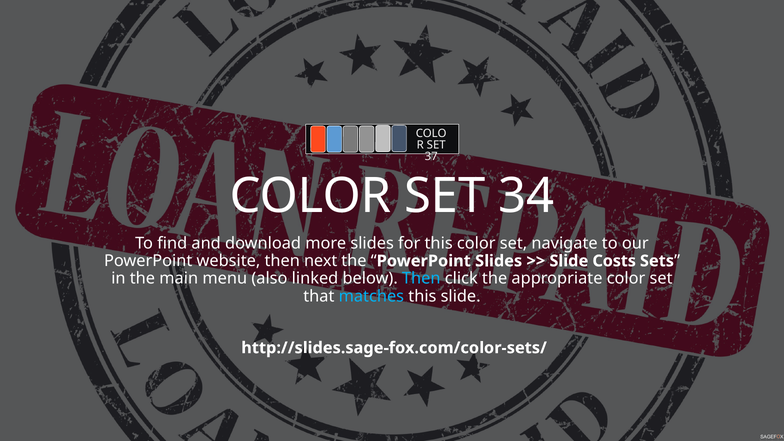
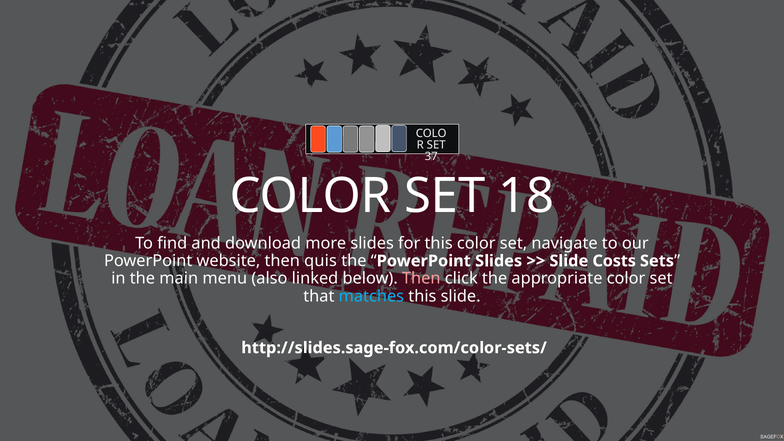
34: 34 -> 18 (526, 196)
next: next -> quis (321, 261)
Then colour: light blue -> pink (421, 279)
